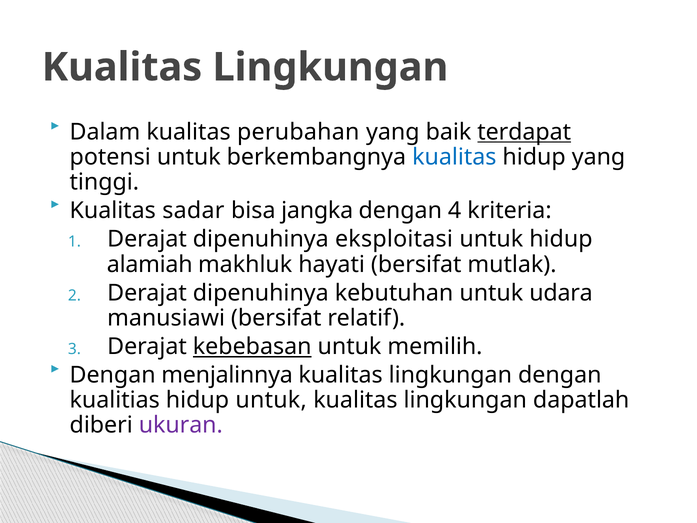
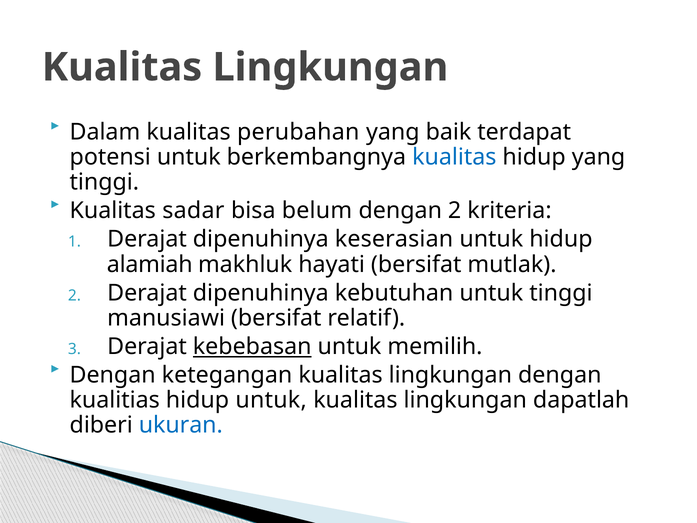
terdapat underline: present -> none (524, 132)
jangka: jangka -> belum (317, 211)
dengan 4: 4 -> 2 (455, 211)
eksploitasi: eksploitasi -> keserasian (394, 239)
untuk udara: udara -> tinggi (561, 293)
menjalinnya: menjalinnya -> ketegangan (227, 375)
ukuran colour: purple -> blue (181, 425)
